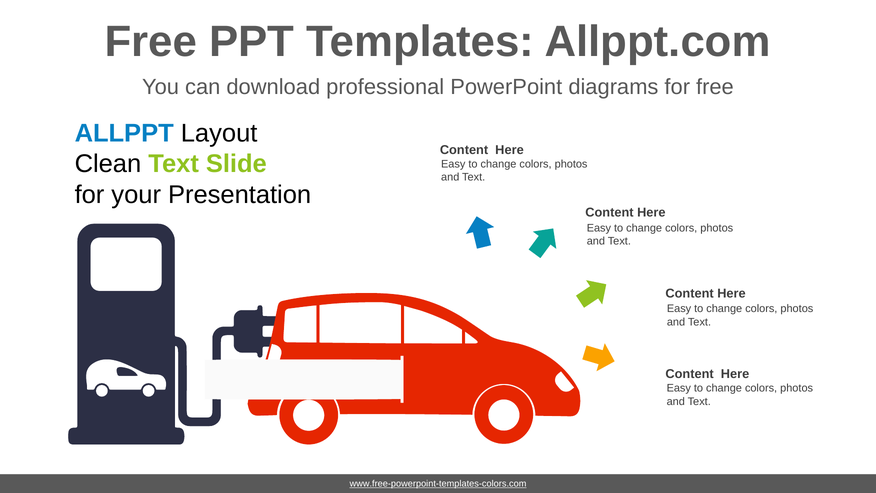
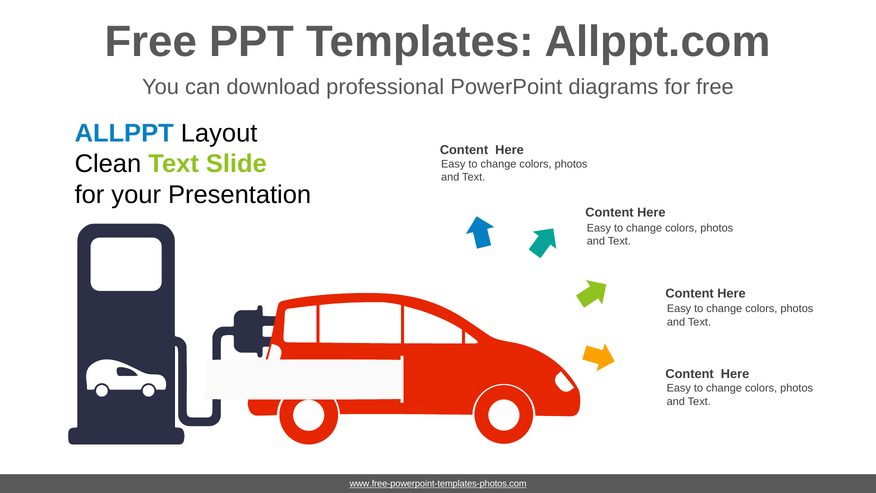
www.free-powerpoint-templates-colors.com: www.free-powerpoint-templates-colors.com -> www.free-powerpoint-templates-photos.com (438, 484)
